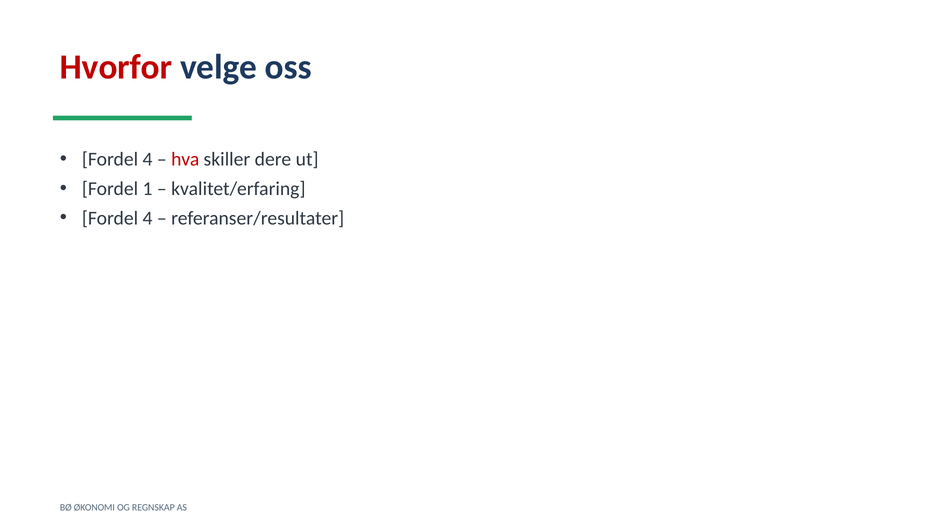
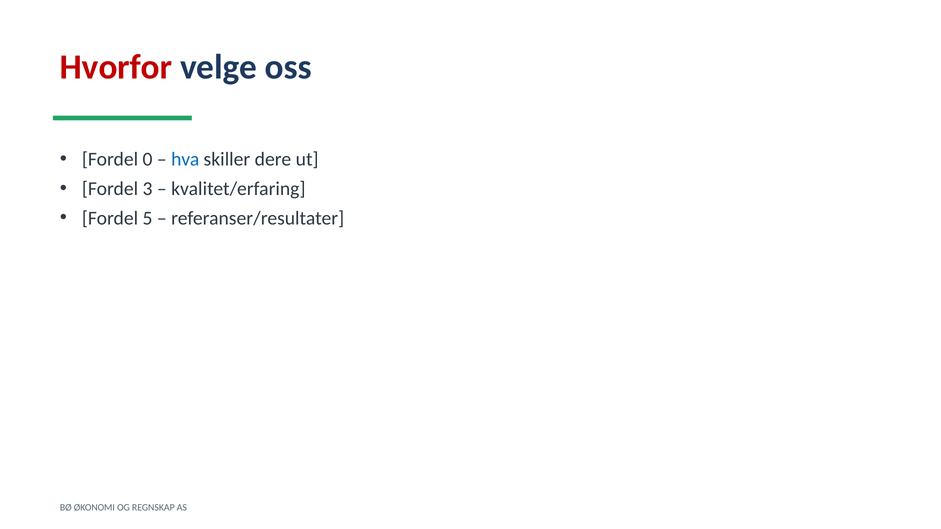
4: 4 -> 0 (148, 159)
hva colour: red -> blue (185, 159)
1: 1 -> 3 (148, 189)
4: 4 -> 5 (148, 218)
